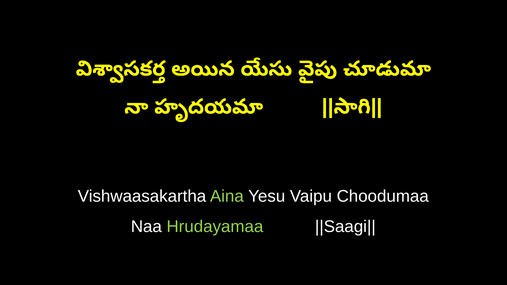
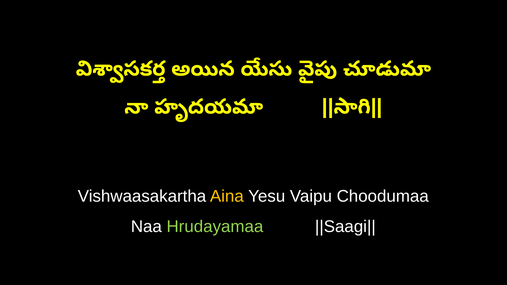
Aina colour: light green -> yellow (227, 196)
